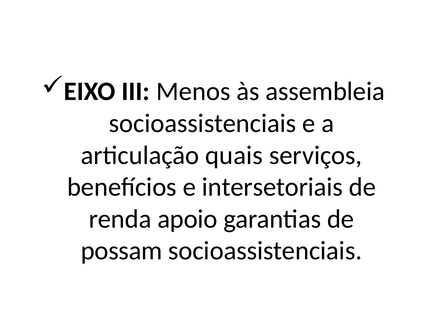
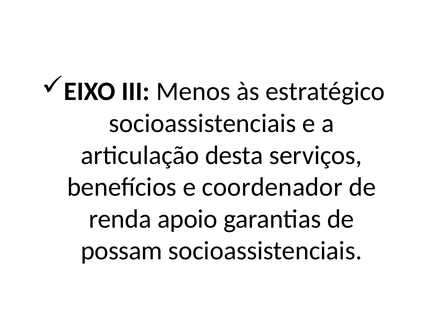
assembleia: assembleia -> estratégico (325, 91)
quais: quais -> desta (234, 155)
intersetoriais: intersetoriais -> coordenador (272, 187)
